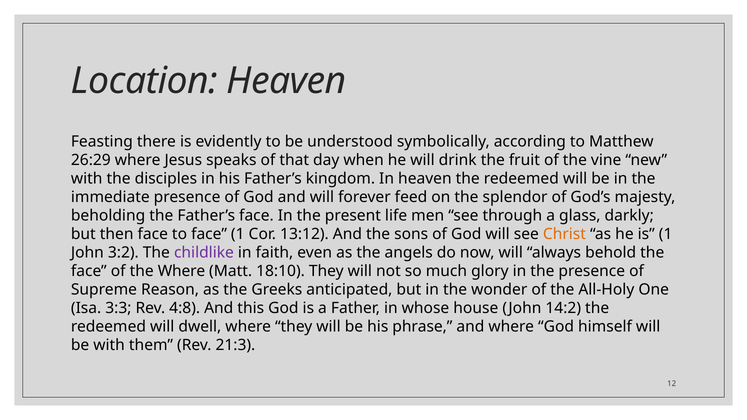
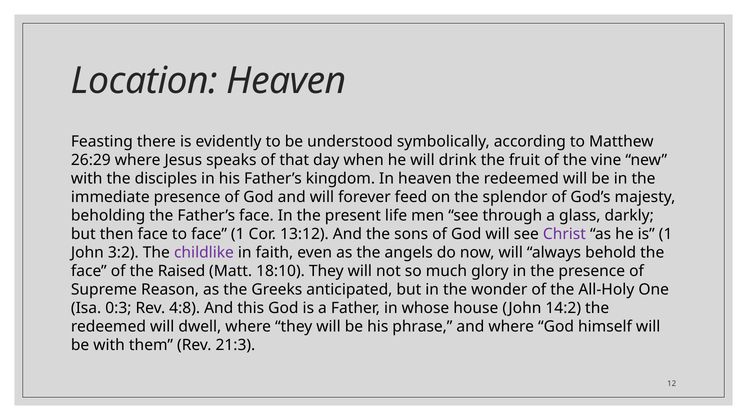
Christ colour: orange -> purple (564, 234)
the Where: Where -> Raised (182, 271)
3:3: 3:3 -> 0:3 (118, 308)
